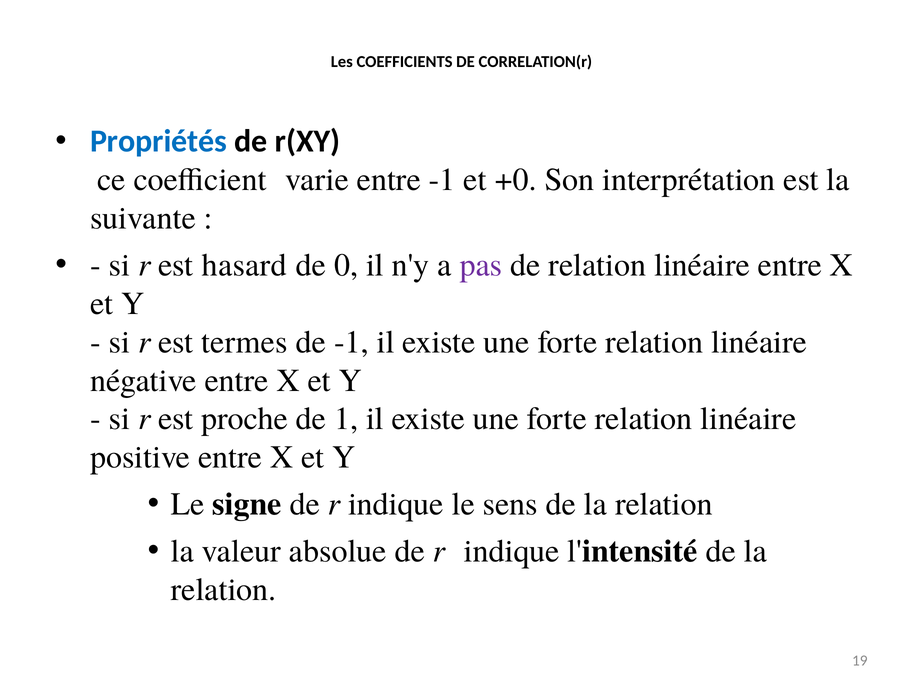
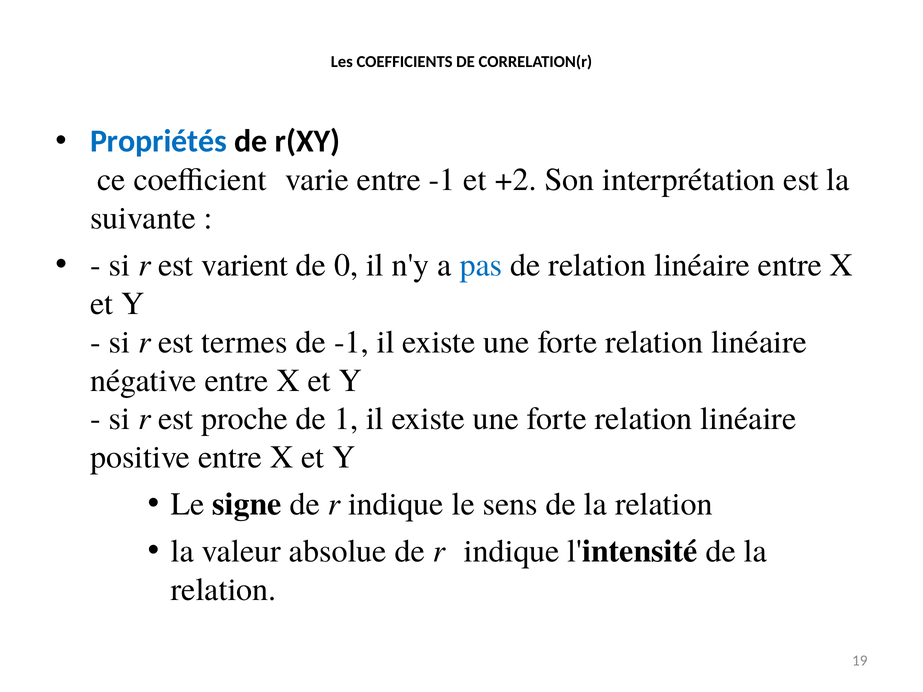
+0: +0 -> +2 (516, 180)
hasard: hasard -> varient (245, 265)
pas colour: purple -> blue (481, 265)
